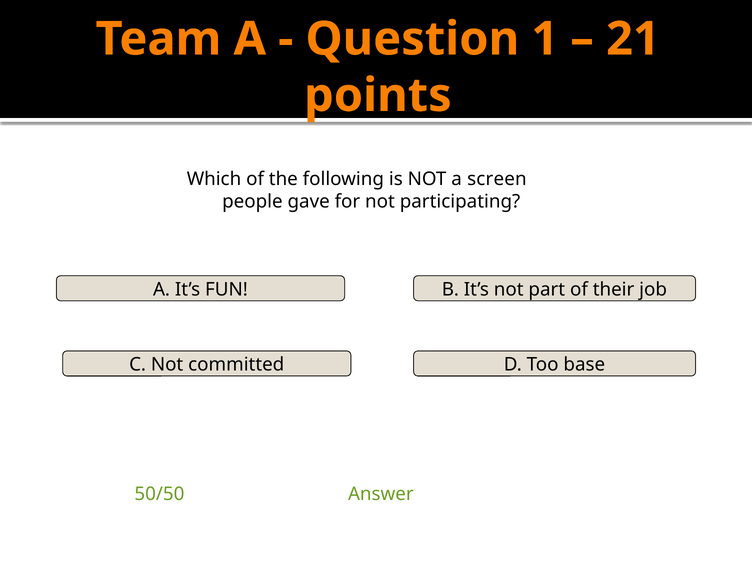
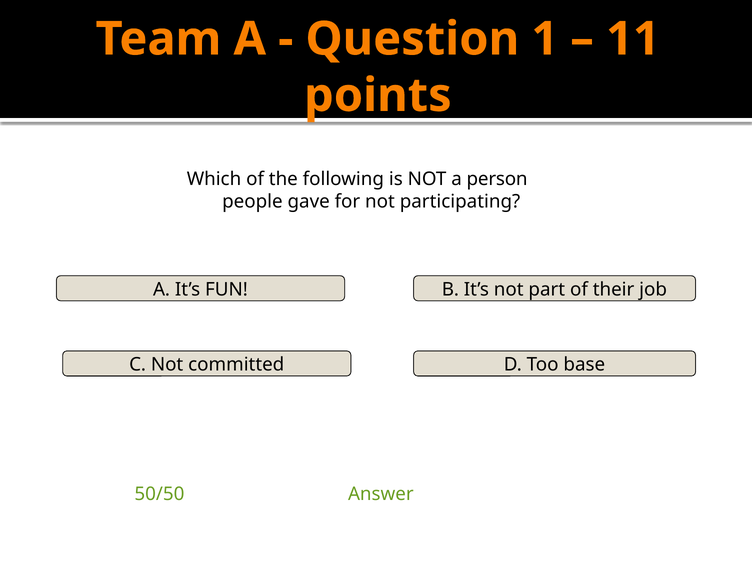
21: 21 -> 11 (633, 39)
screen: screen -> person (497, 179)
